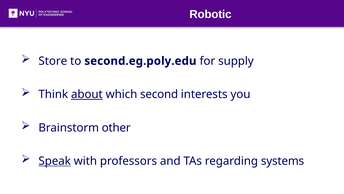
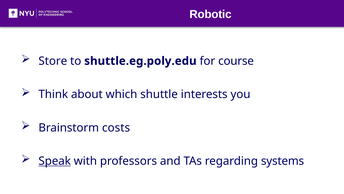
second.eg.poly.edu: second.eg.poly.edu -> shuttle.eg.poly.edu (140, 61)
supply: supply -> course (236, 61)
about underline: present -> none (87, 94)
second: second -> shuttle (159, 94)
other: other -> costs (116, 127)
